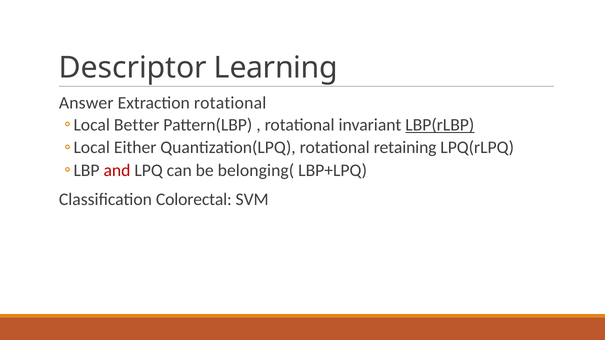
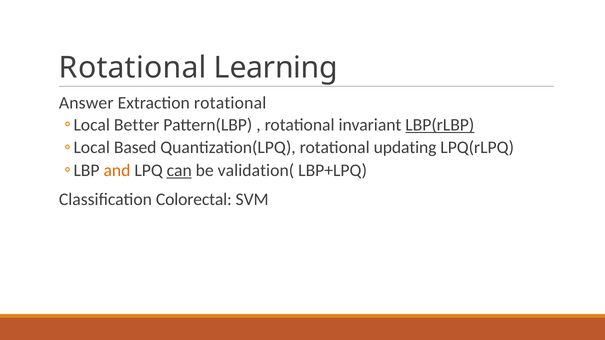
Descriptor: Descriptor -> Rotational (133, 68)
Either: Either -> Based (135, 148)
retaining: retaining -> updating (405, 148)
and colour: red -> orange (117, 170)
can underline: none -> present (179, 170)
belonging(: belonging( -> validation( (256, 170)
